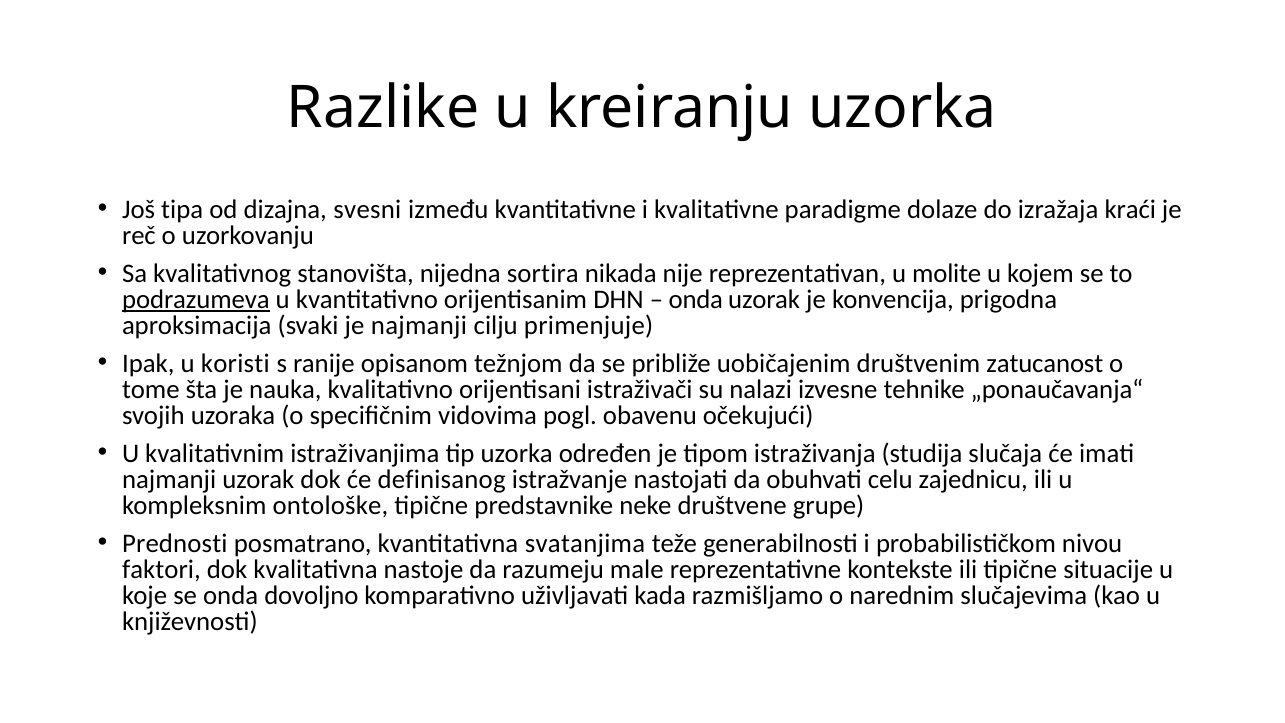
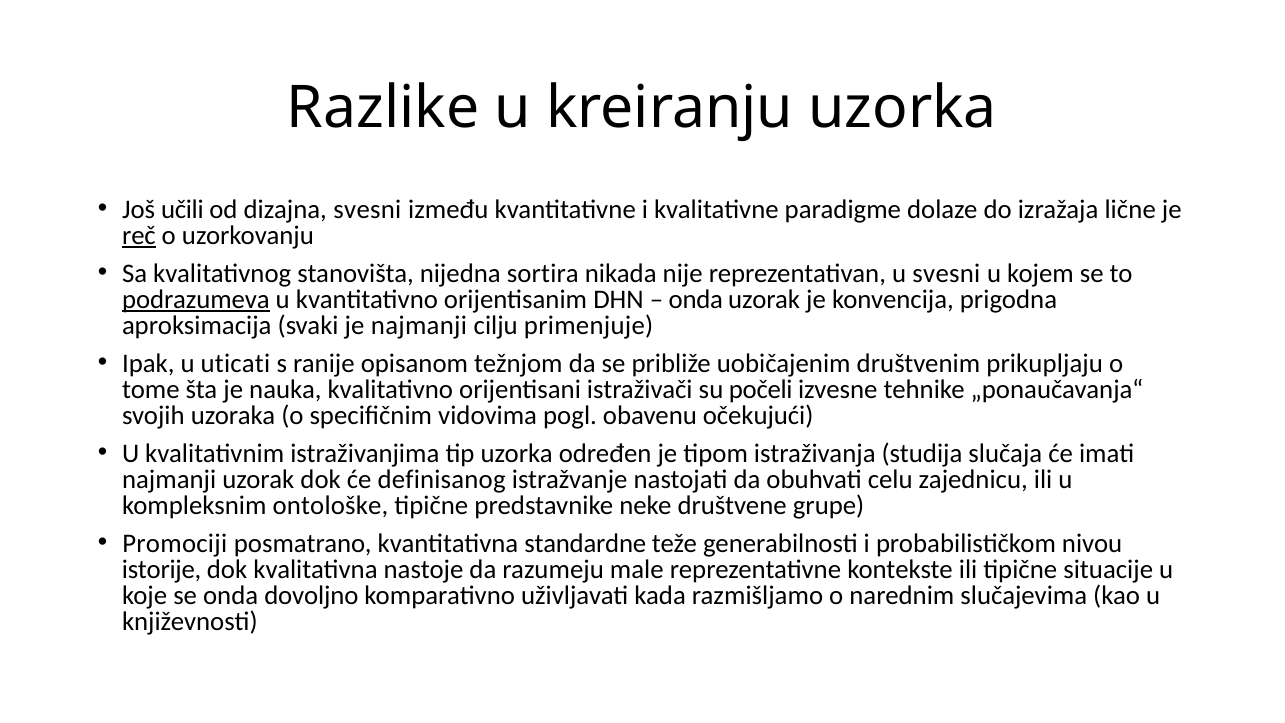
tipa: tipa -> učili (182, 209)
kraći: kraći -> lične (1130, 209)
reč underline: none -> present (139, 235)
u molite: molite -> svesni (946, 273)
koristi: koristi -> uticati (235, 363)
zatucanost: zatucanost -> prikupljaju (1045, 363)
nalazi: nalazi -> počeli (761, 389)
Prednosti: Prednosti -> Promociji (175, 544)
svatanjima: svatanjima -> standardne (585, 544)
faktori: faktori -> istorije (162, 570)
